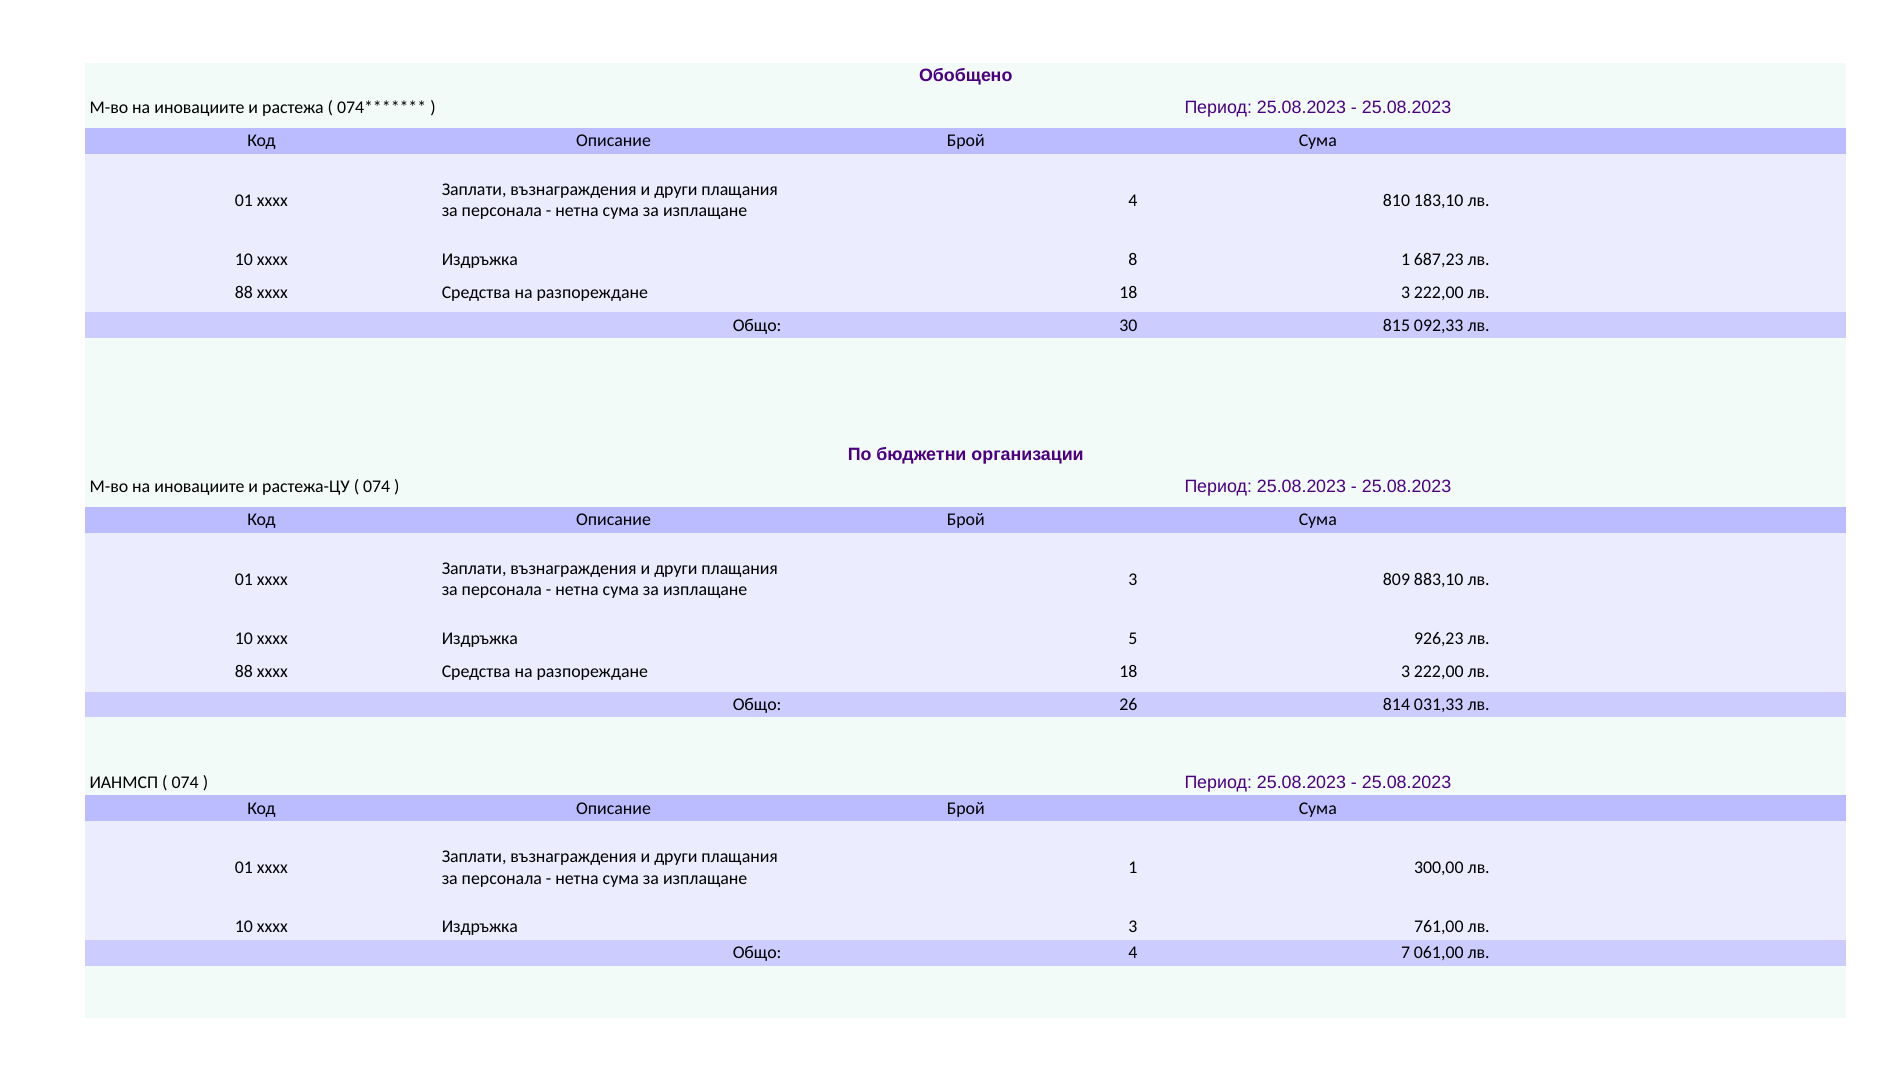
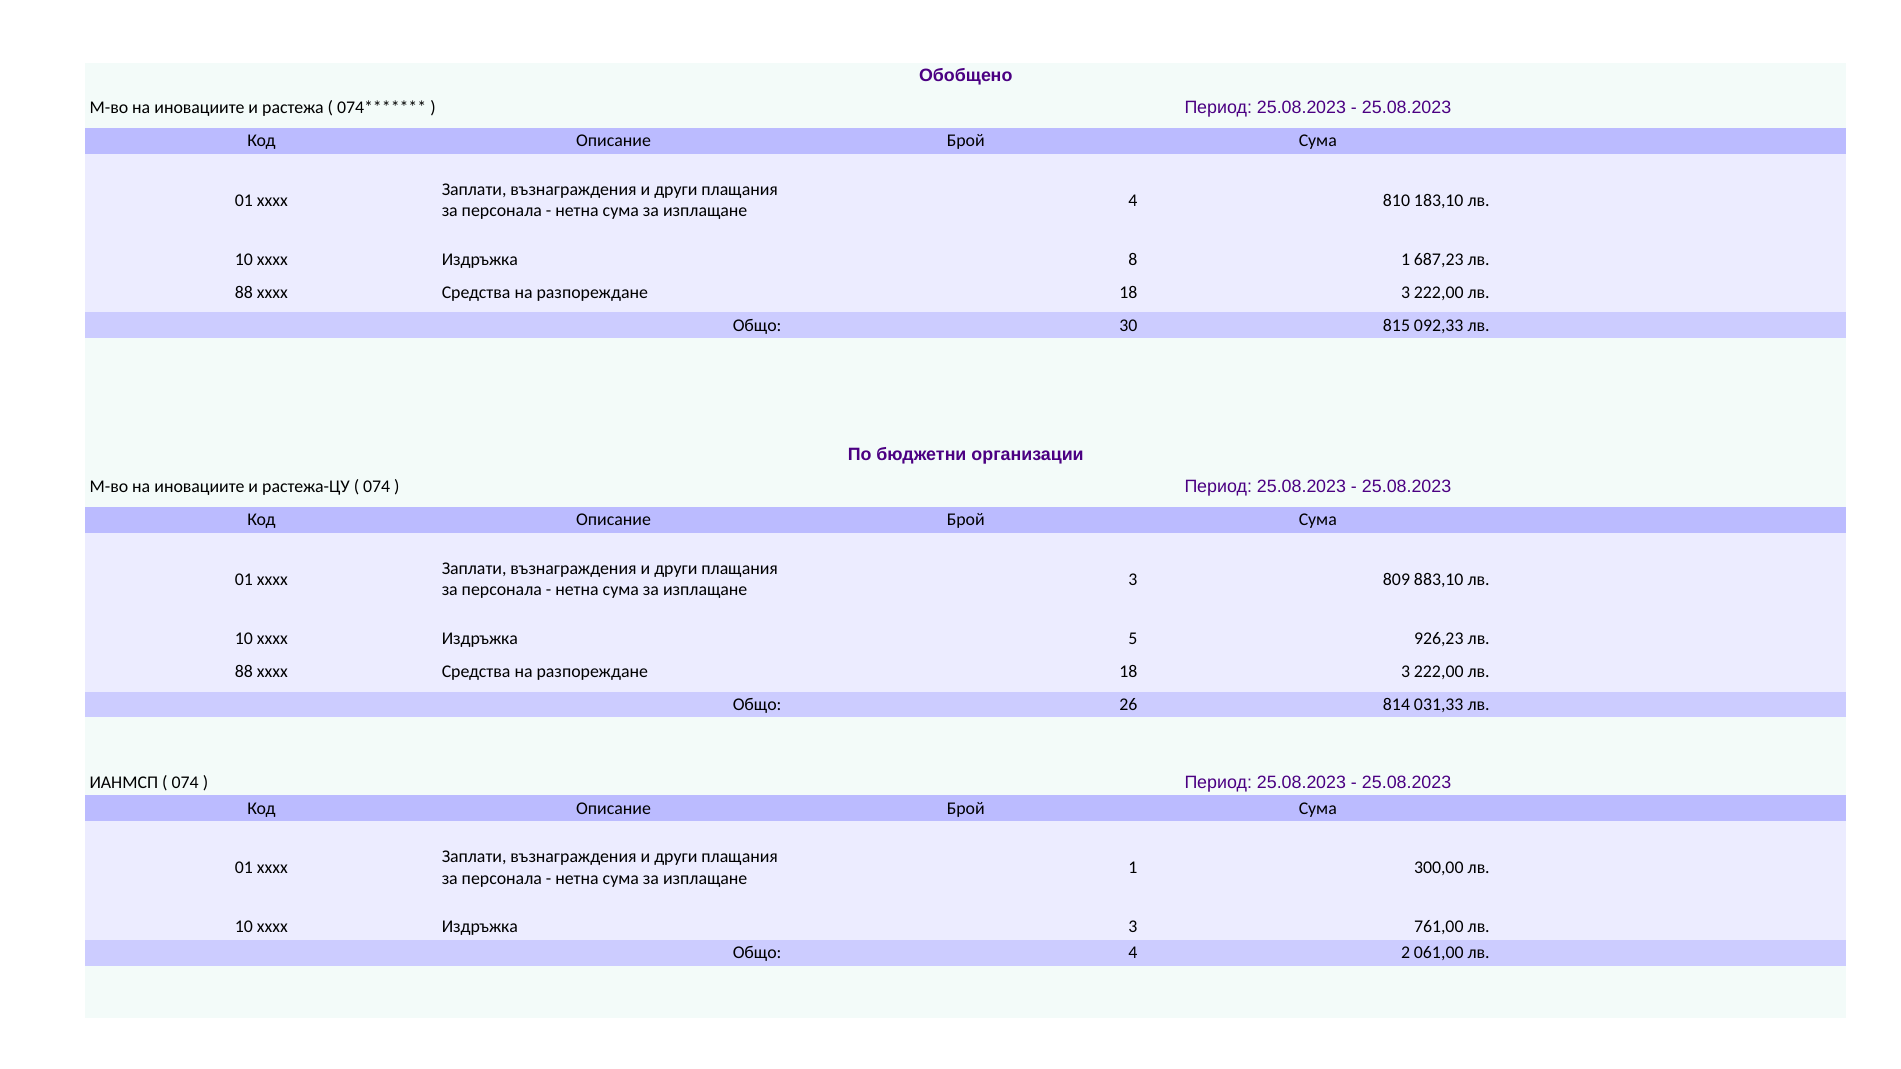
7: 7 -> 2 (1406, 953)
